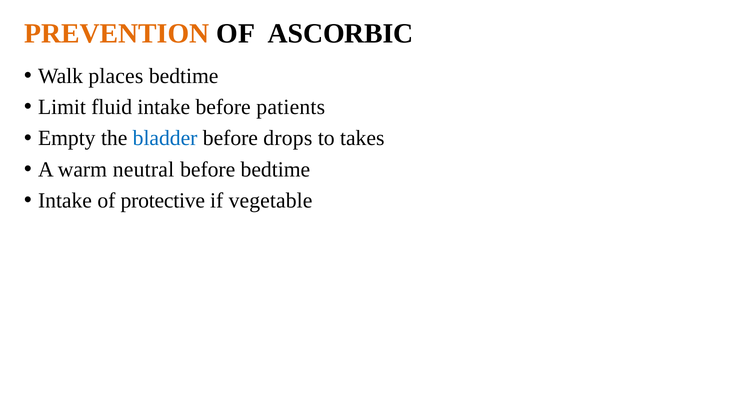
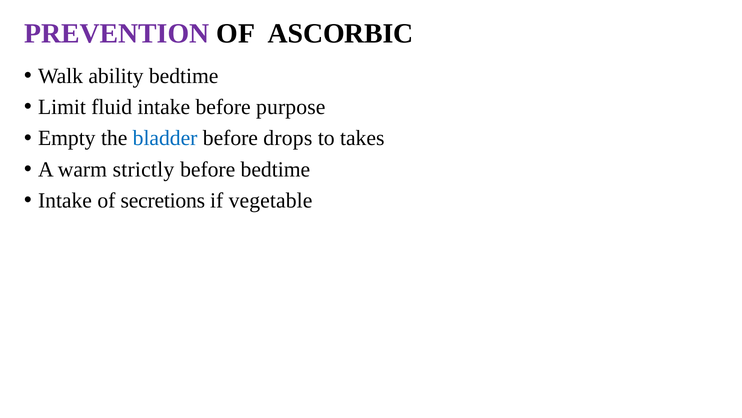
PREVENTION colour: orange -> purple (117, 33)
places: places -> ability (116, 76)
patients: patients -> purpose (291, 107)
neutral: neutral -> strictly (143, 169)
protective: protective -> secretions (163, 200)
